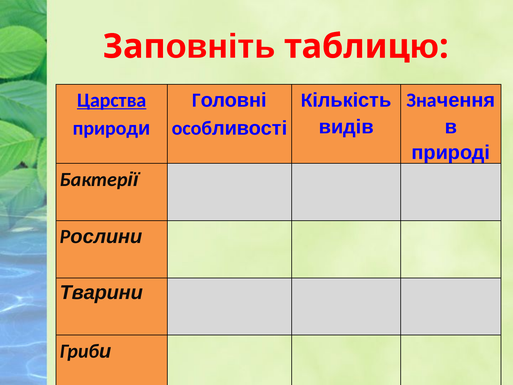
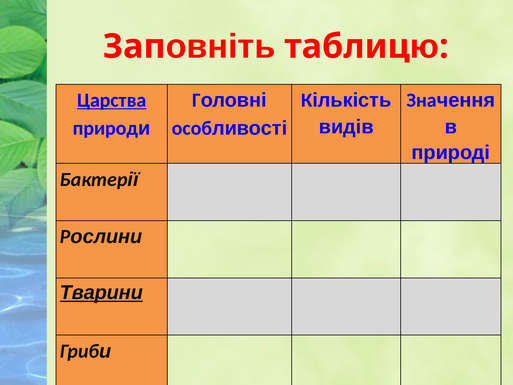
Тварини underline: none -> present (101, 292)
